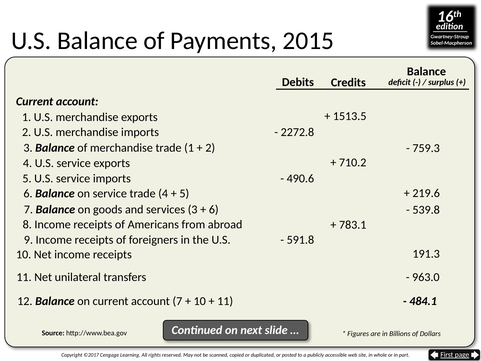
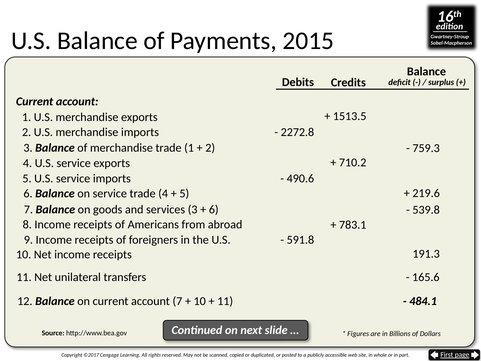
963.0: 963.0 -> 165.6 (426, 277)
